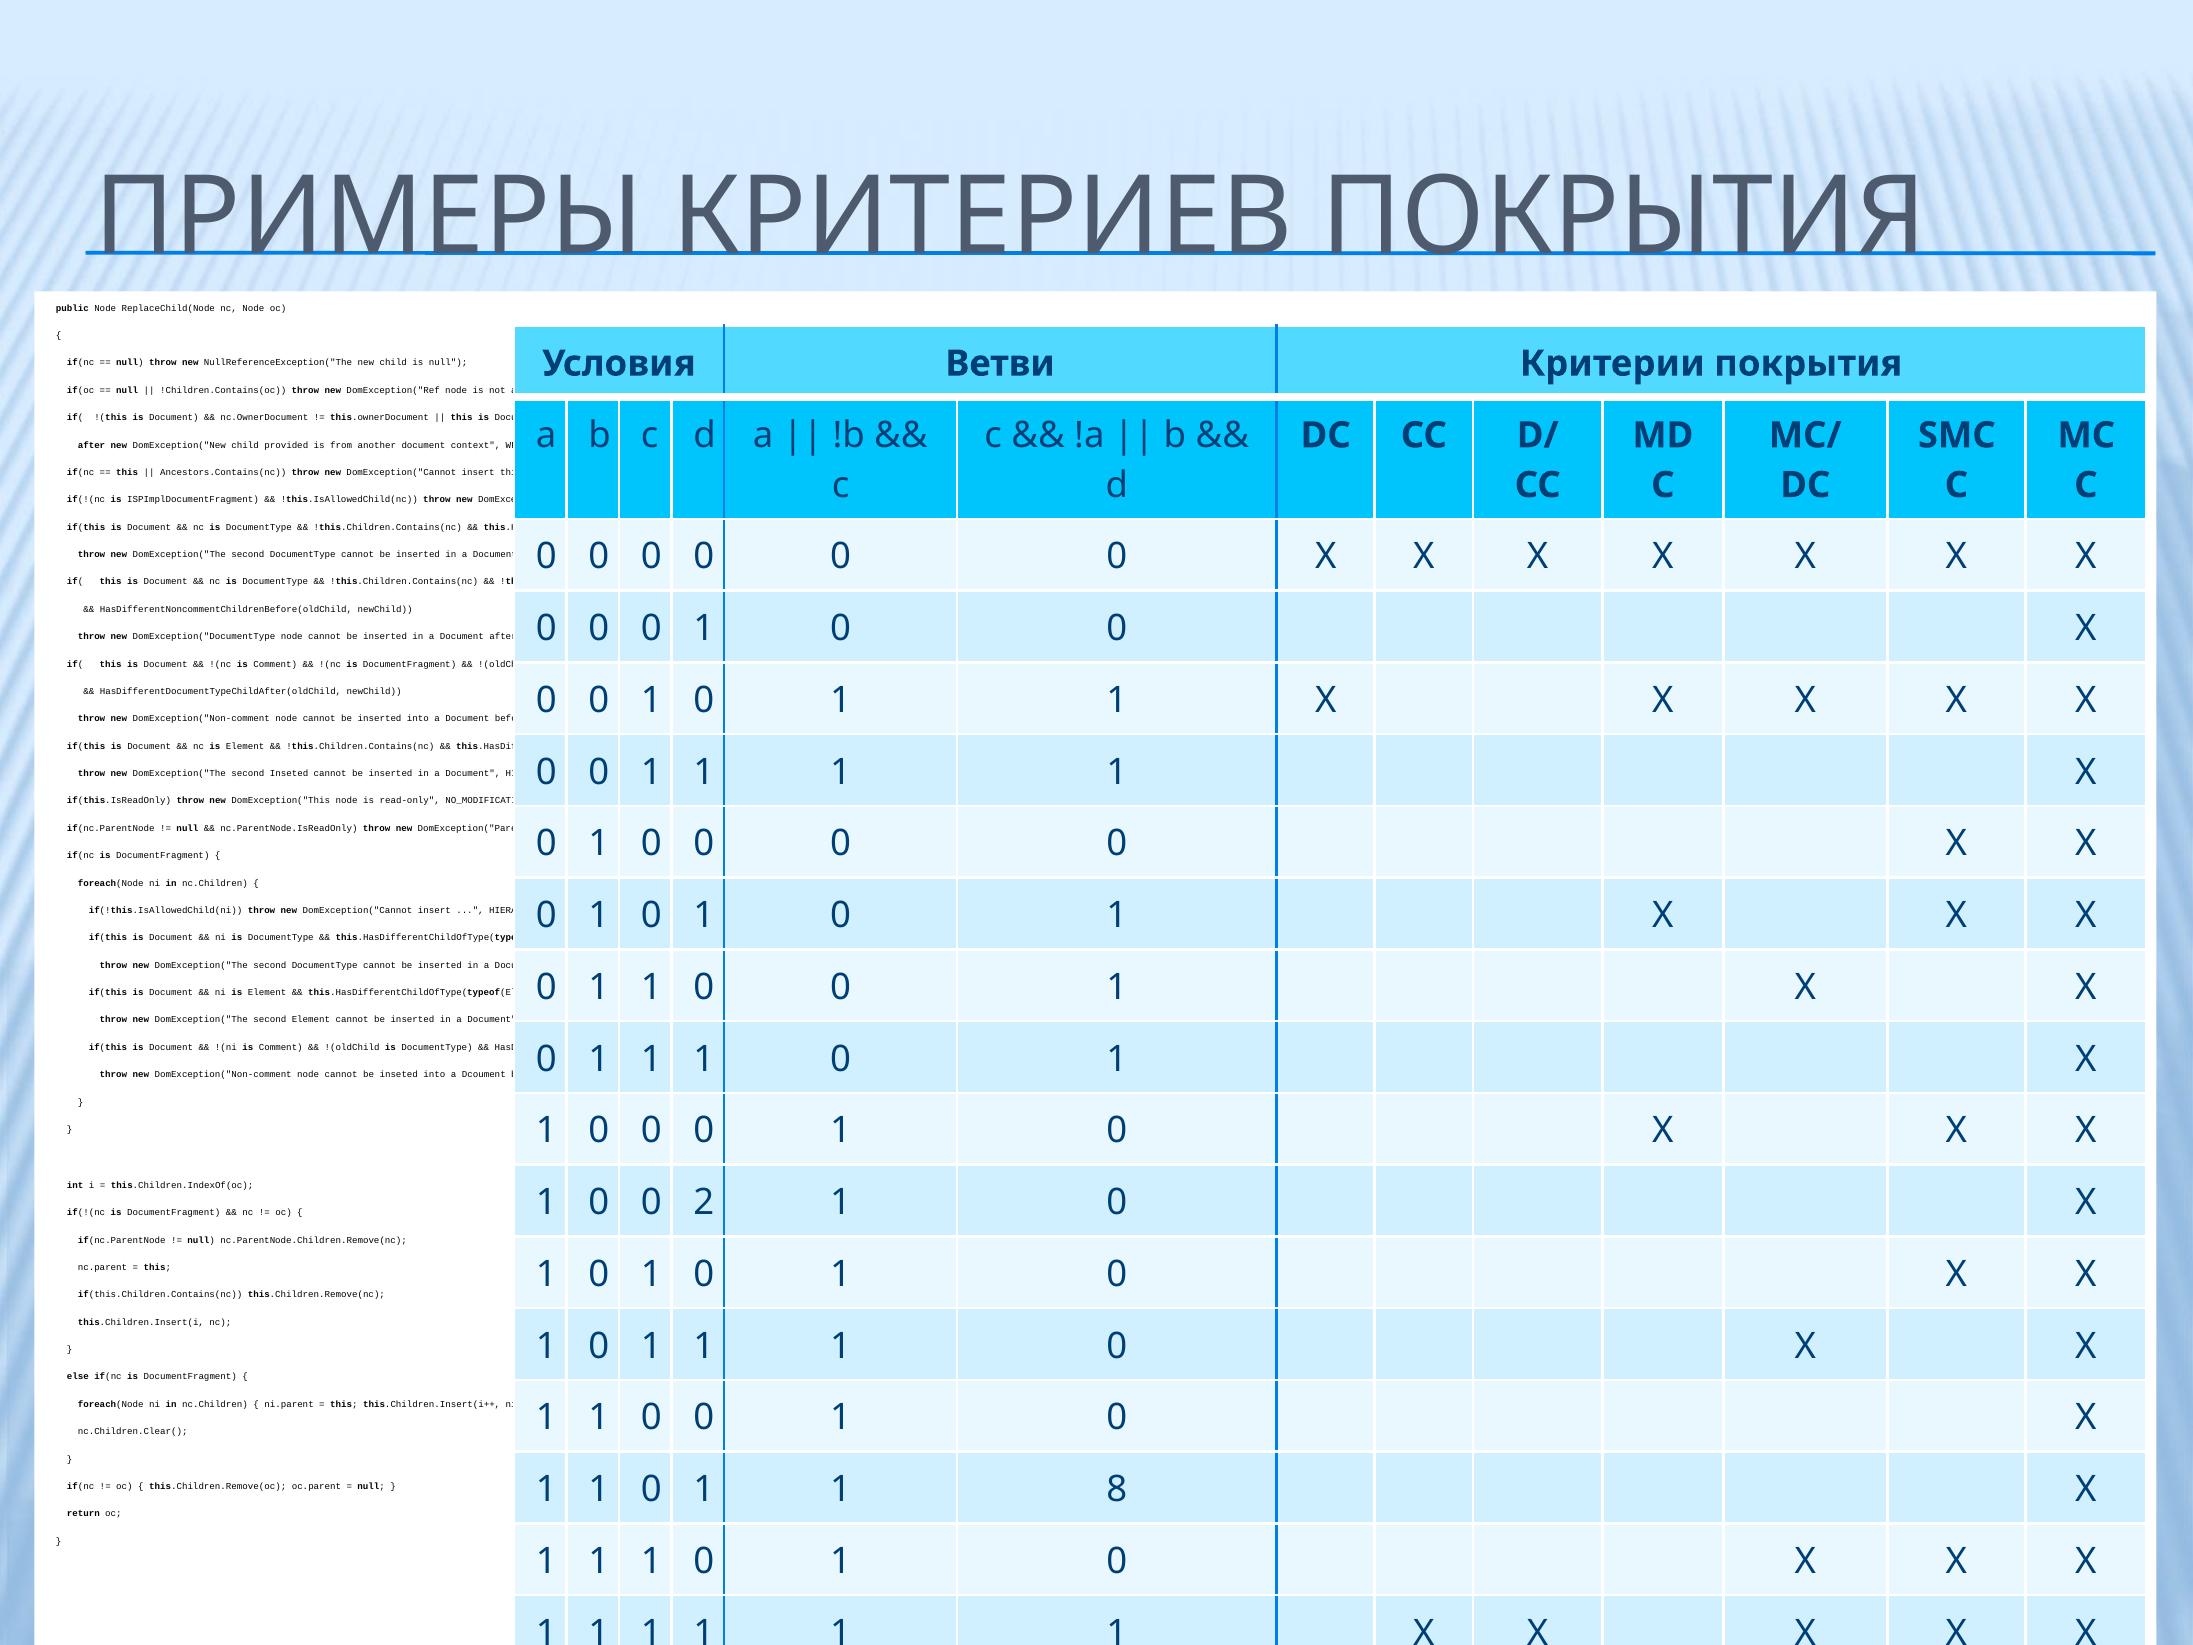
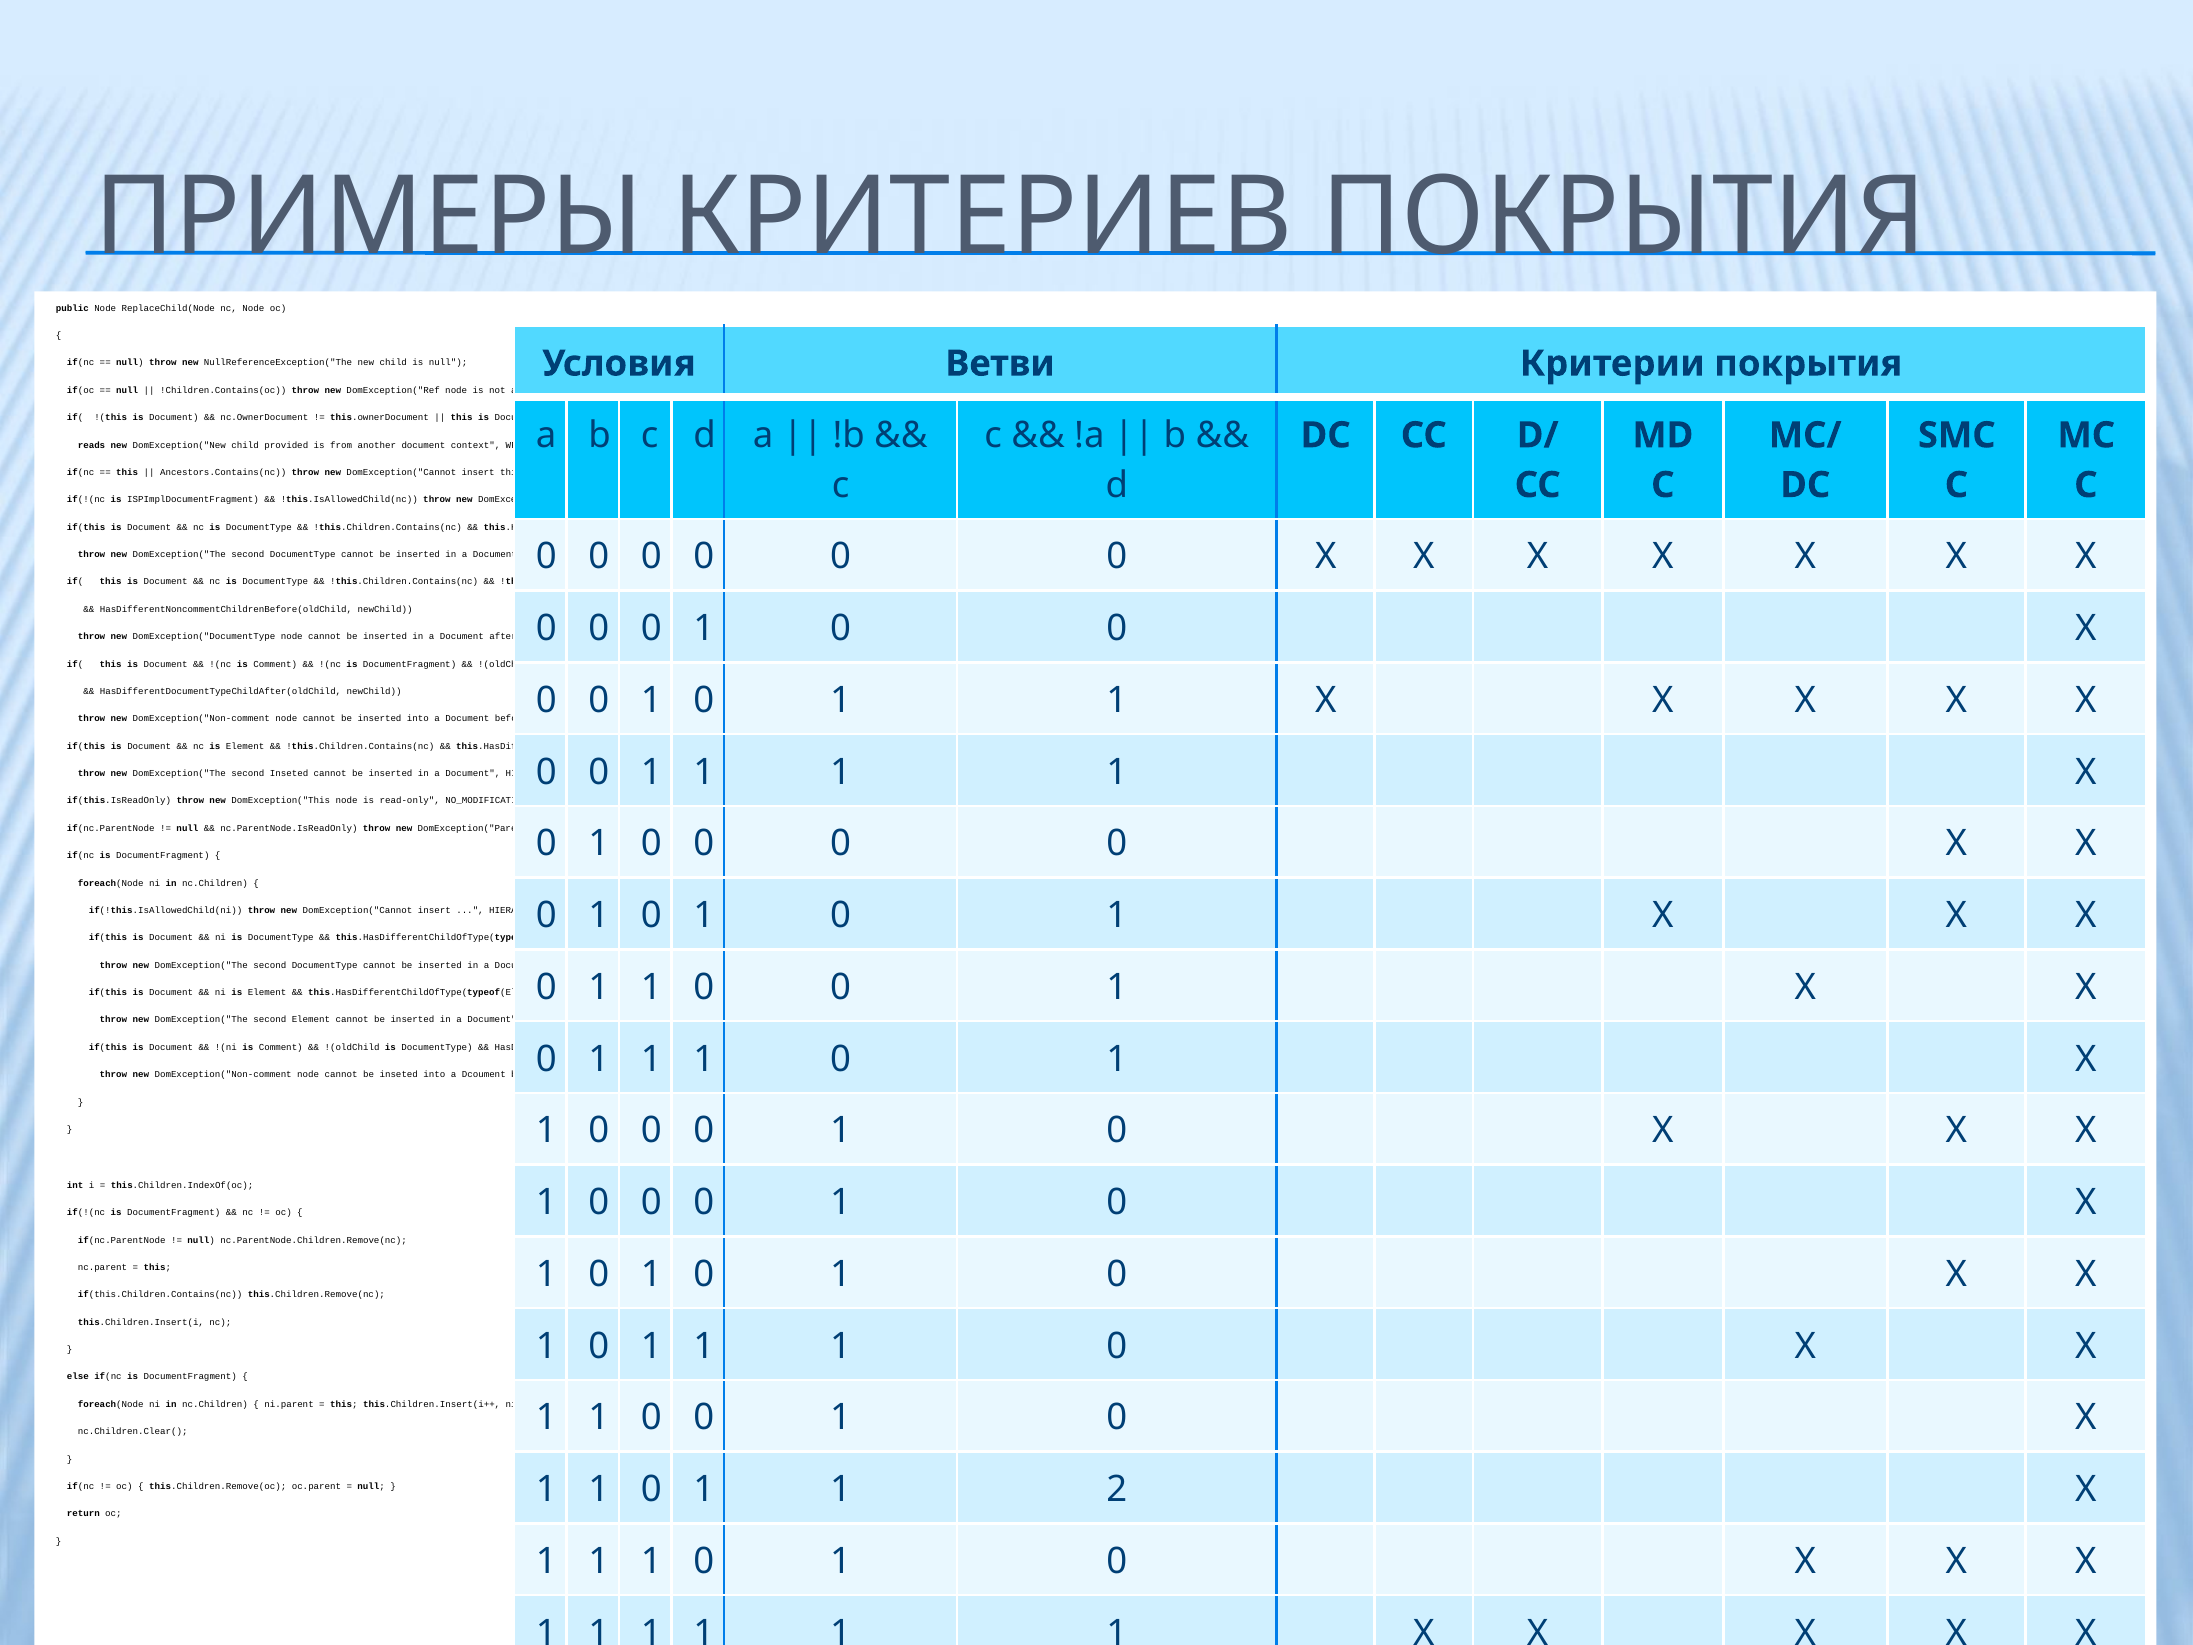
after: after -> reads (92, 445)
2: 2 -> 0 (704, 1202)
8: 8 -> 2 (1117, 1489)
